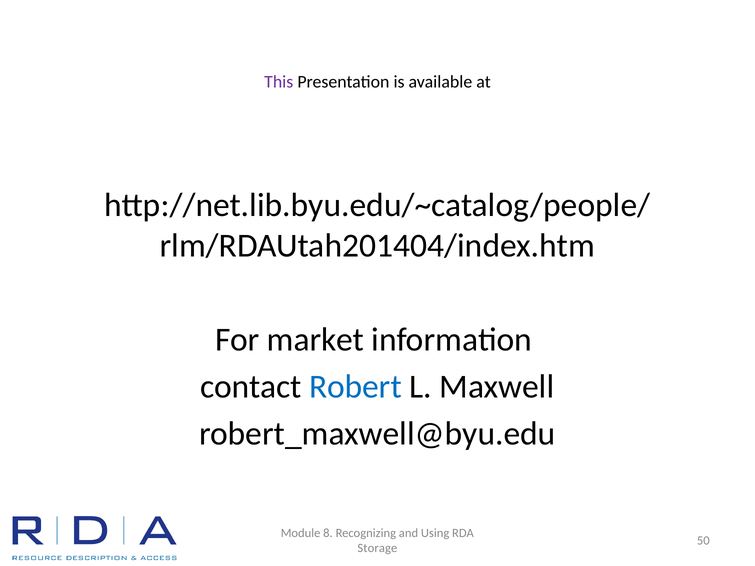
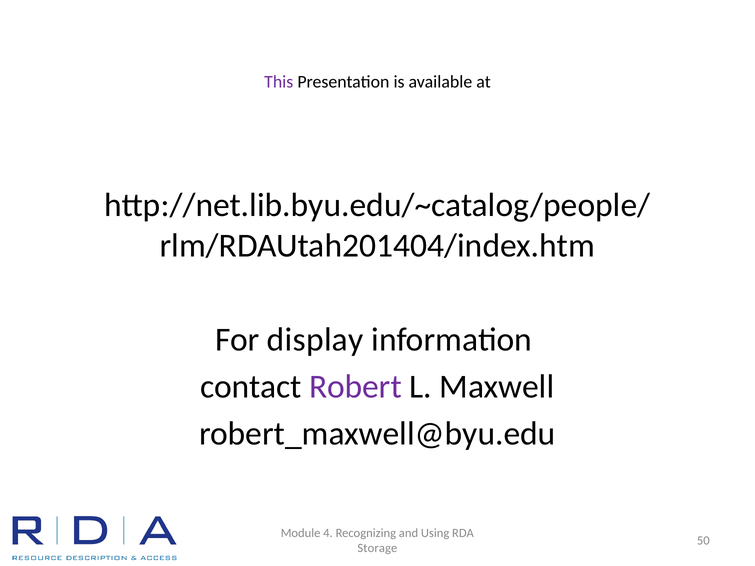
market: market -> display (315, 340)
Robert colour: blue -> purple (355, 387)
8: 8 -> 4 (328, 533)
